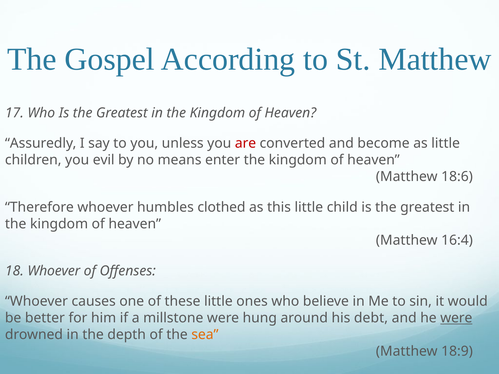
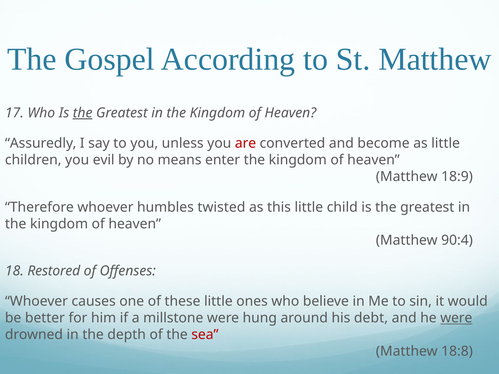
the underline: none -> present (83, 113)
18:6: 18:6 -> 18:9 (457, 177)
clothed: clothed -> twisted (221, 207)
16:4: 16:4 -> 90:4 (457, 241)
18 Whoever: Whoever -> Restored (54, 271)
sea colour: orange -> red (205, 335)
18:9: 18:9 -> 18:8 (457, 352)
